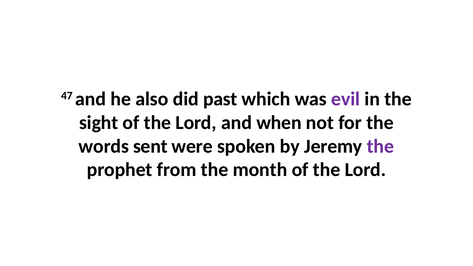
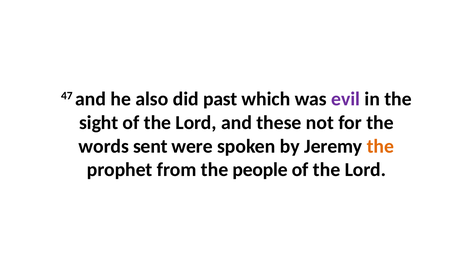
when: when -> these (279, 123)
the colour: purple -> orange (380, 146)
month: month -> people (260, 170)
